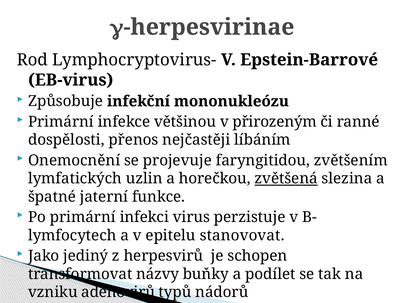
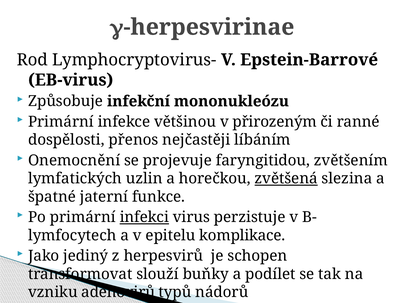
infekci underline: none -> present (144, 217)
stanovovat: stanovovat -> komplikace (242, 235)
názvy: názvy -> slouží (158, 274)
